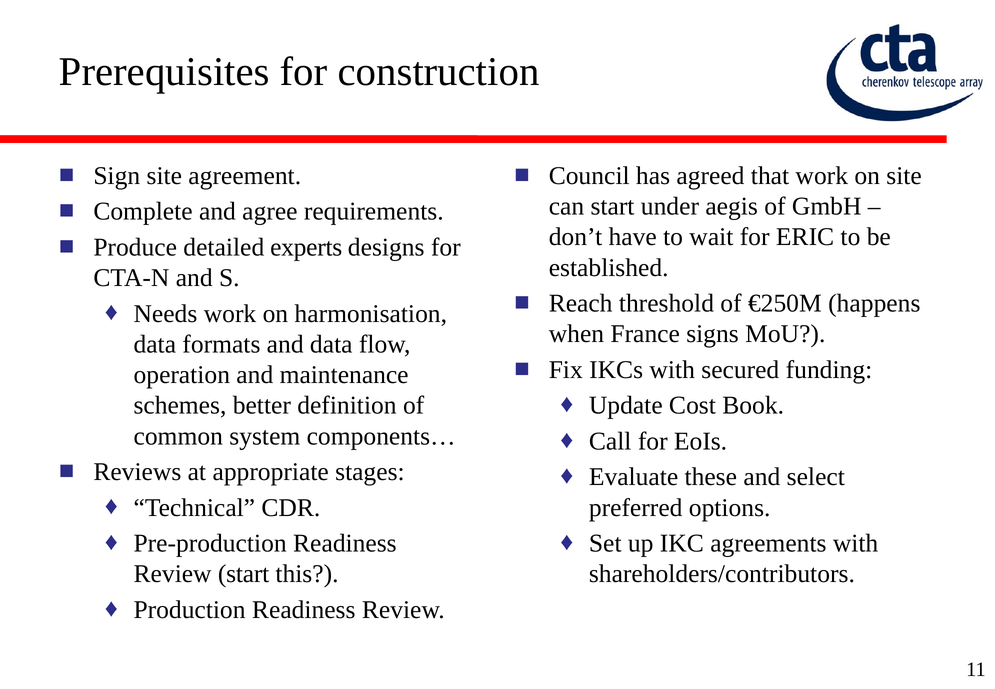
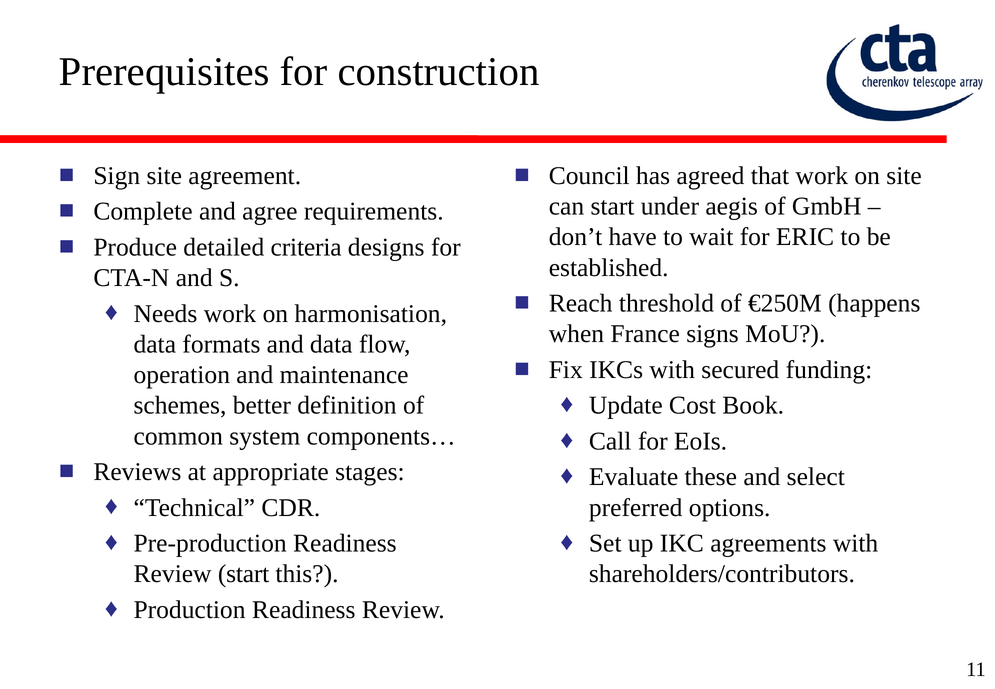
experts: experts -> criteria (306, 247)
